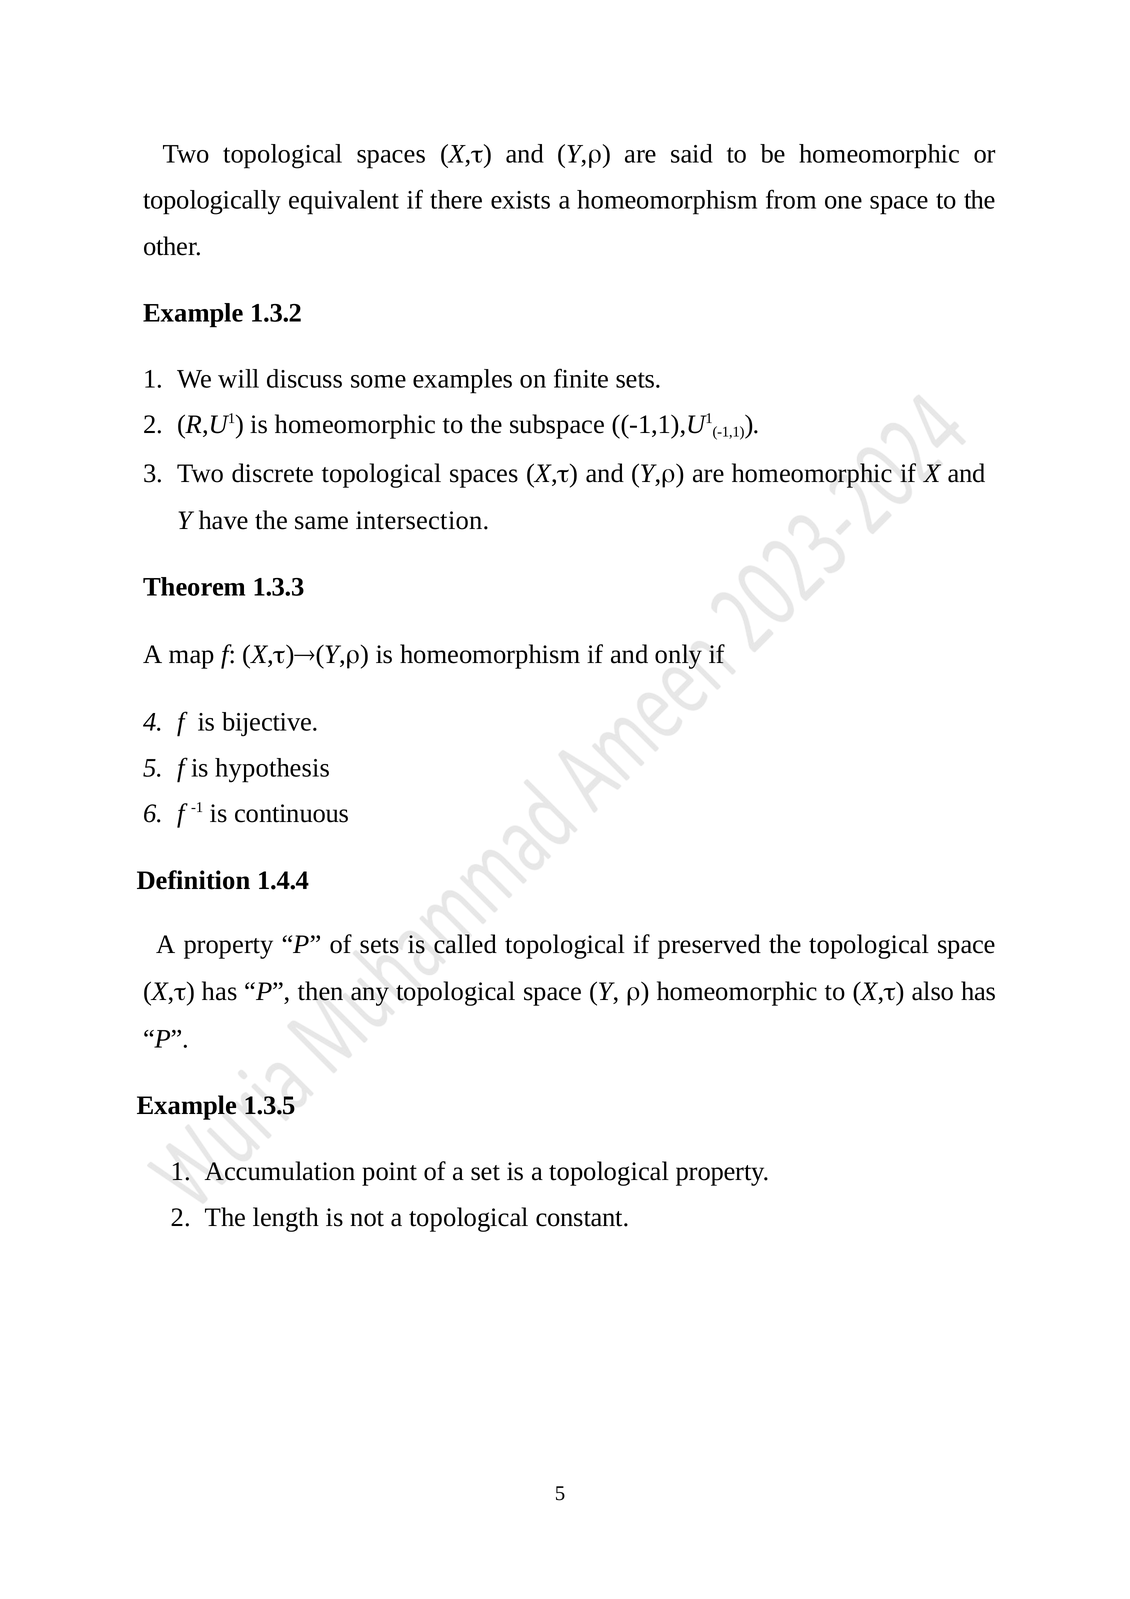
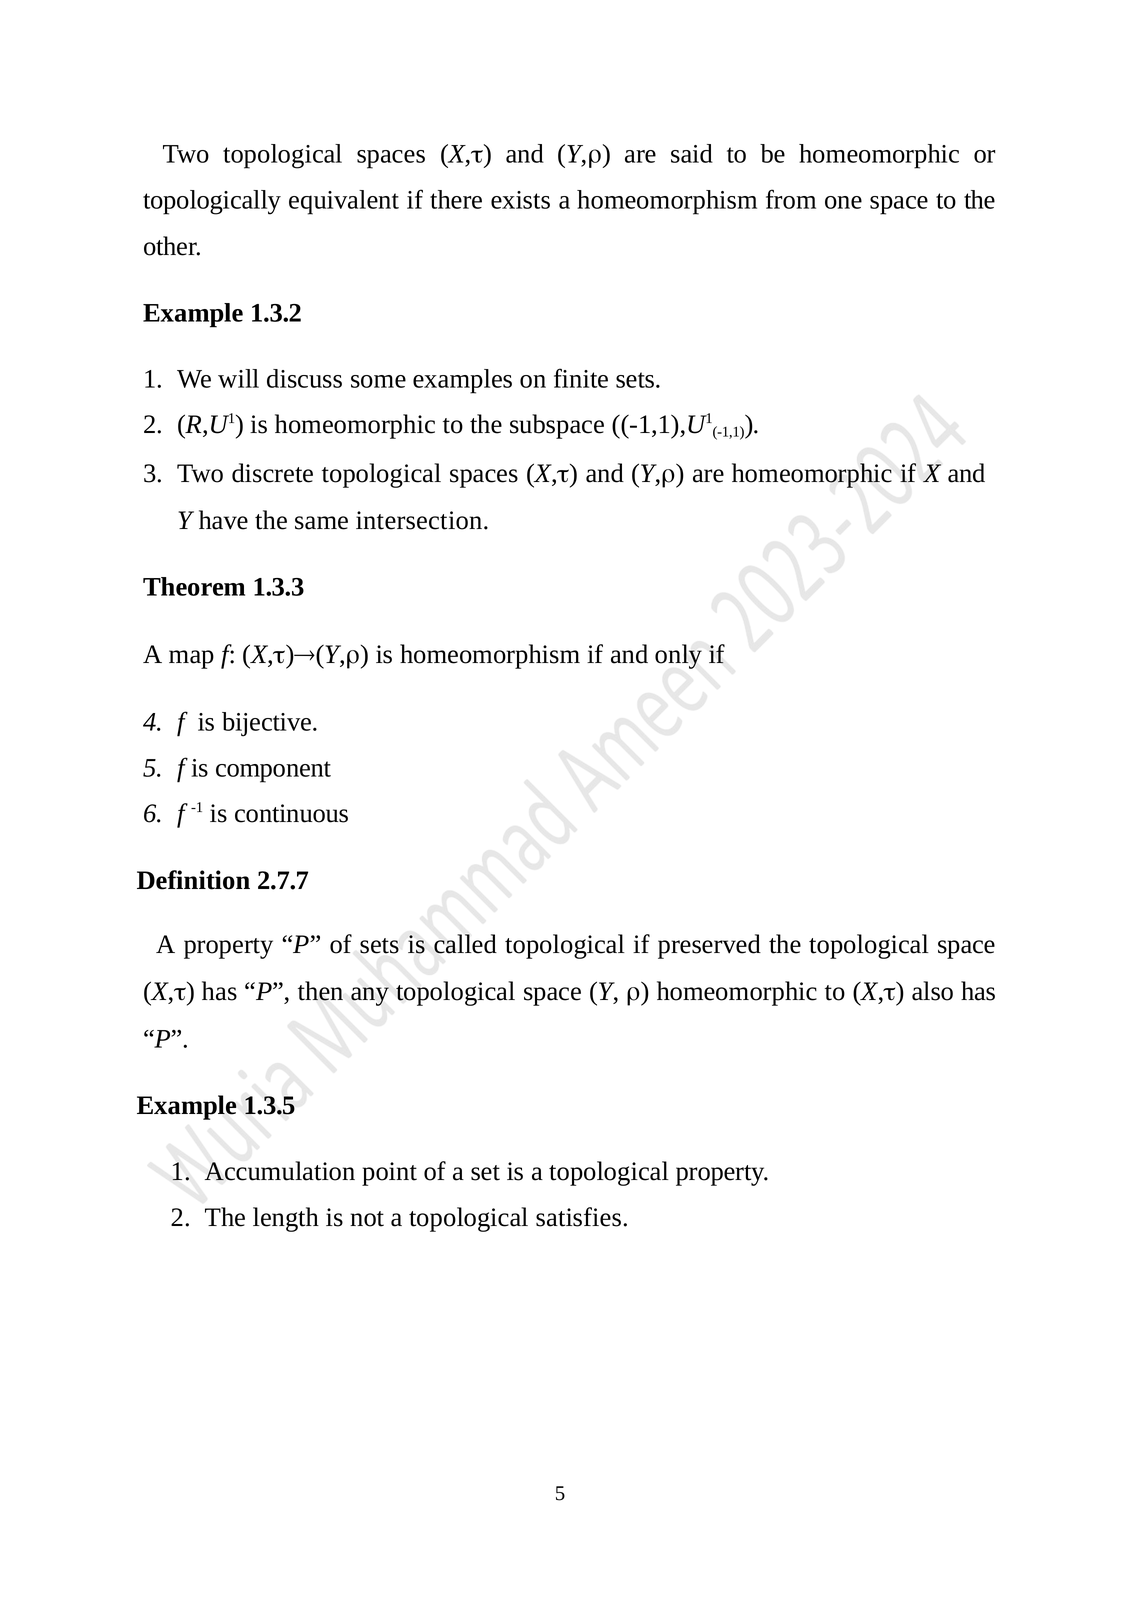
hypothesis: hypothesis -> component (273, 768)
1.4.4: 1.4.4 -> 2.7.7 (283, 881)
constant: constant -> satisfies (582, 1217)
